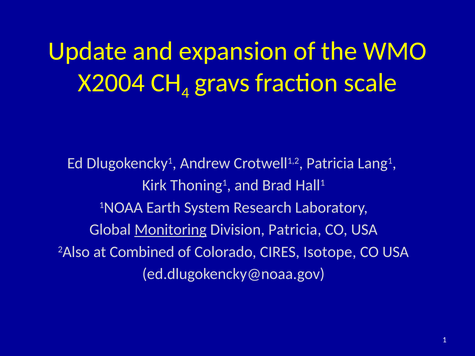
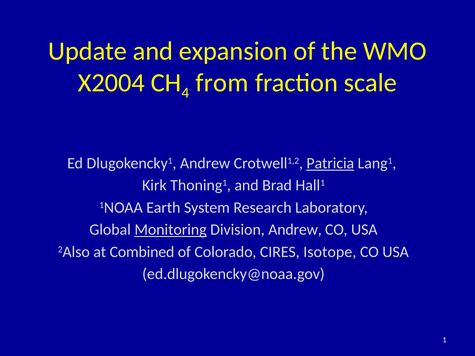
gravs: gravs -> from (222, 83)
Patricia underline: none -> present (330, 163)
Division Patricia: Patricia -> Andrew (295, 230)
